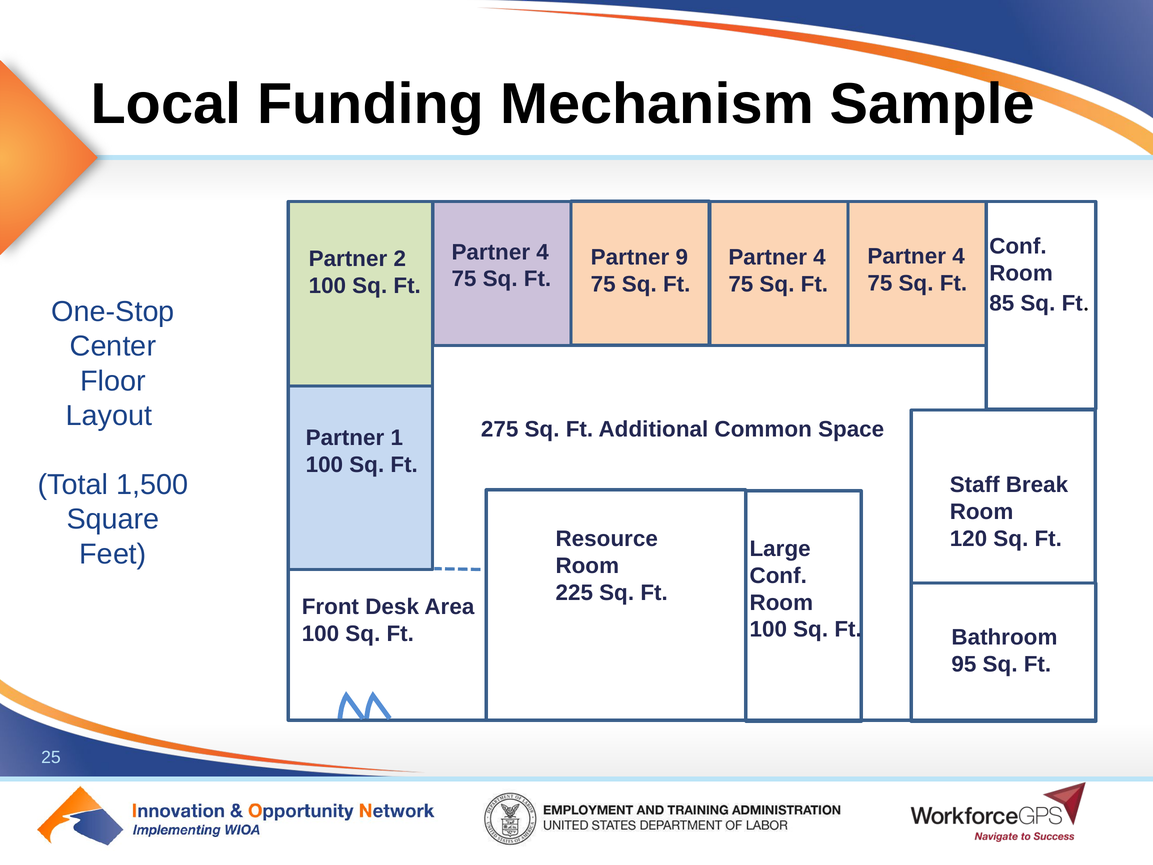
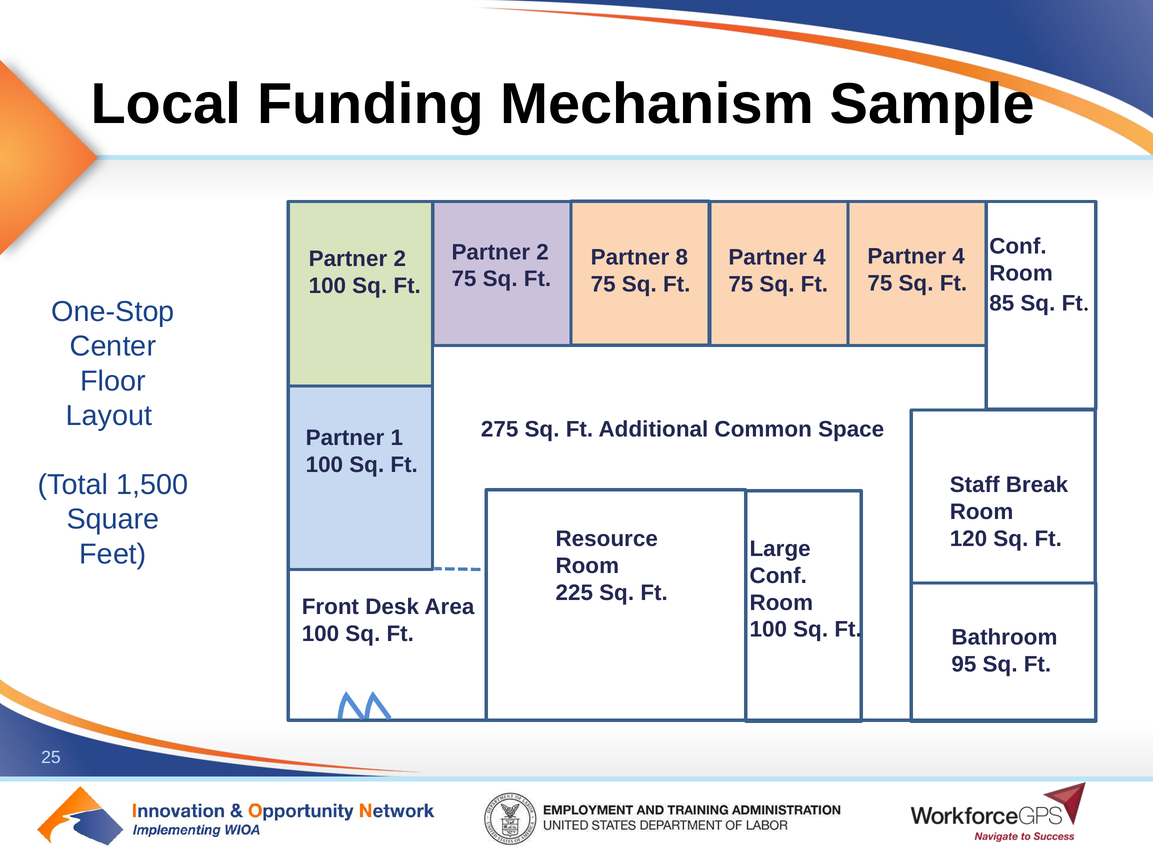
4: 4 -> 2 (543, 252)
9: 9 -> 8 (682, 257)
